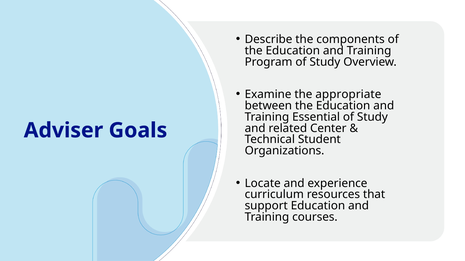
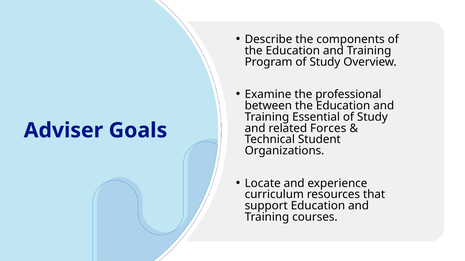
appropriate: appropriate -> professional (348, 95)
Center: Center -> Forces (328, 128)
